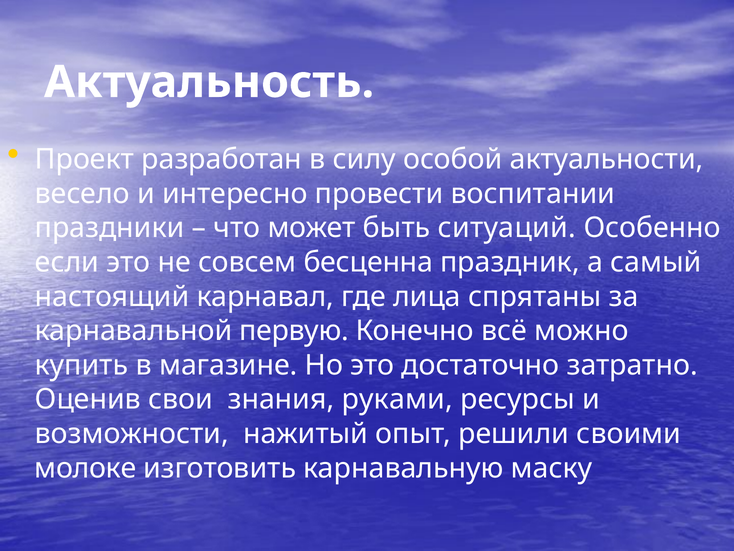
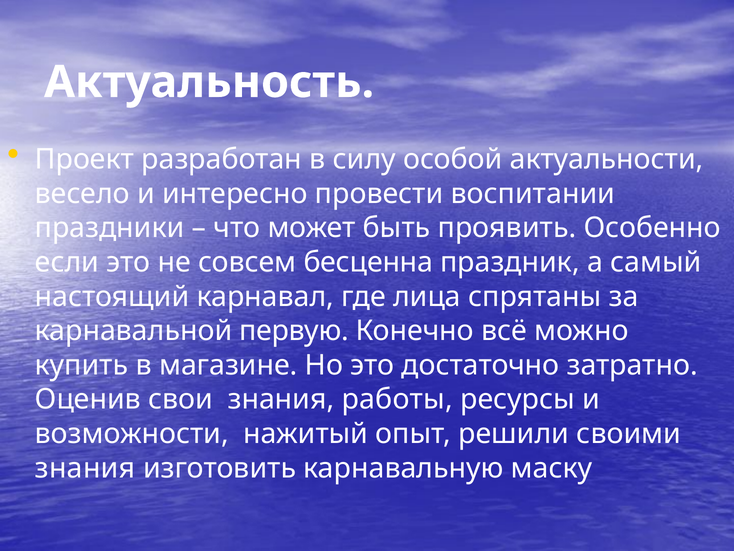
ситуаций: ситуаций -> проявить (507, 228)
руками: руками -> работы (397, 399)
молоке: молоке -> знания (85, 468)
